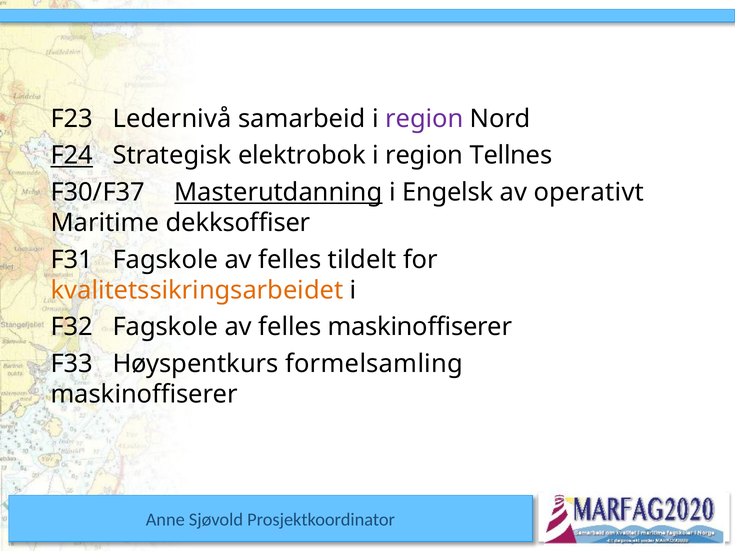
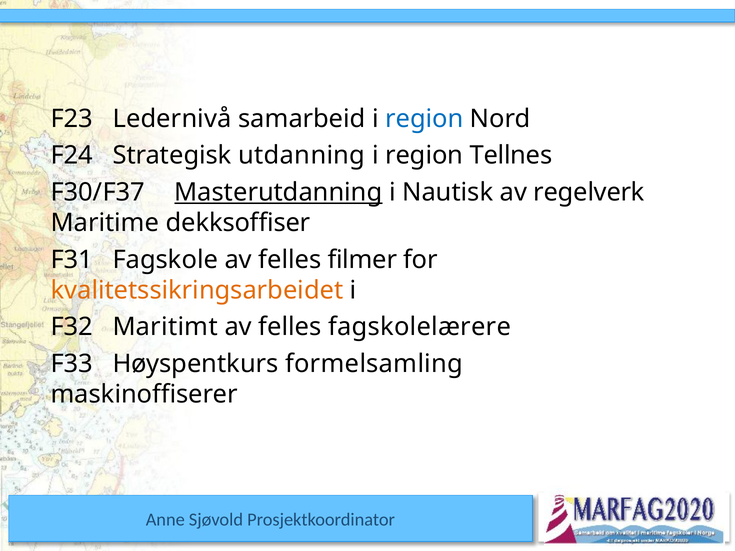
region colour: purple -> blue (424, 119)
F24 underline: present -> none (72, 156)
elektrobok: elektrobok -> utdanning (302, 156)
Engelsk: Engelsk -> Nautisk (448, 192)
operativt: operativt -> regelverk (589, 192)
tildelt: tildelt -> filmer (362, 260)
F32 Fagskole: Fagskole -> Maritimt (165, 327)
felles maskinoffiserer: maskinoffiserer -> fagskolelærere (420, 327)
